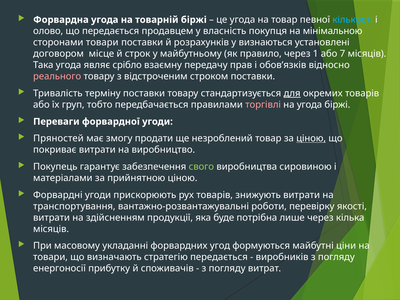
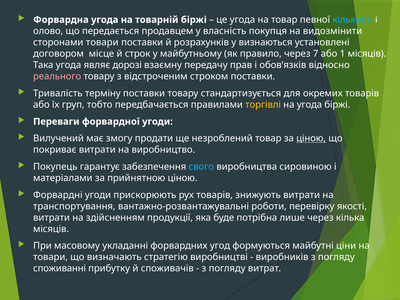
мінімальною: мінімальною -> видозмінити (333, 31)
1: 1 -> 7 (316, 54)
7: 7 -> 1 (342, 54)
срібло: срібло -> дорозі (127, 65)
для underline: present -> none (292, 93)
торгівлі colour: pink -> yellow (263, 105)
Пряностей: Пряностей -> Вилучений (58, 138)
свого colour: light green -> light blue (201, 167)
стратегію передається: передається -> виробництві (219, 257)
енергоносії: енергоносії -> споживанні (60, 269)
